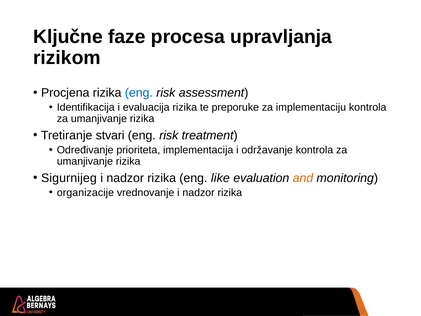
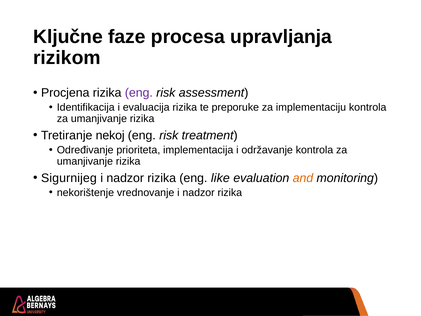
eng colour: blue -> purple (139, 93)
stvari: stvari -> nekoj (110, 135)
organizacije: organizacije -> nekorištenje (85, 192)
